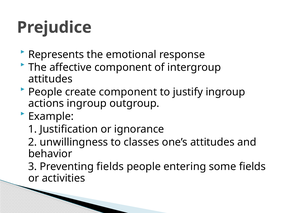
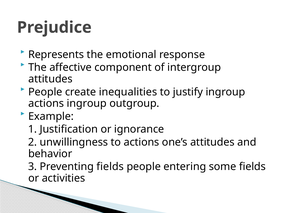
create component: component -> inequalities (128, 92)
to classes: classes -> actions (141, 142)
